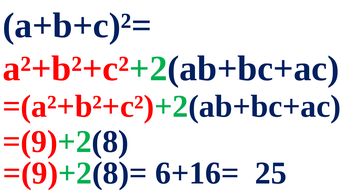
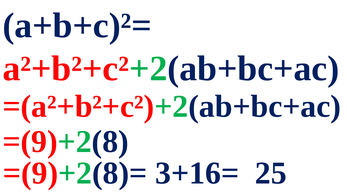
6+16=: 6+16= -> 3+16= (197, 173)
